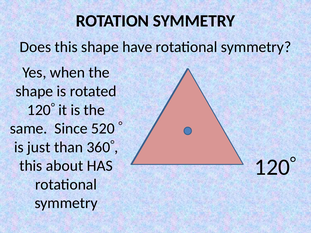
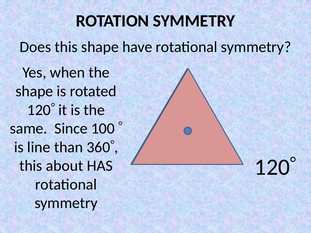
520: 520 -> 100 (103, 129)
just: just -> line (39, 147)
